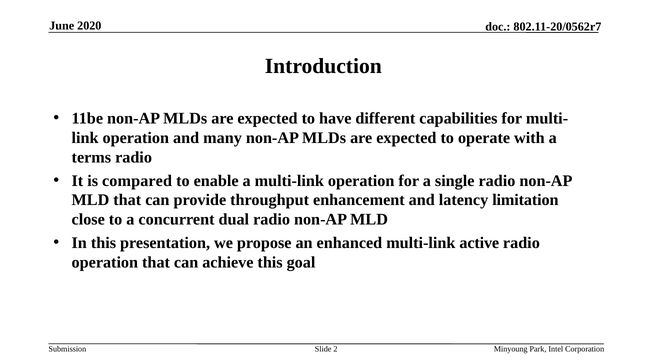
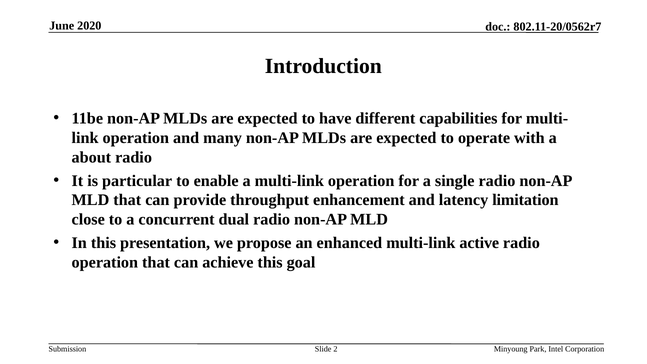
terms: terms -> about (91, 157)
compared: compared -> particular (137, 181)
